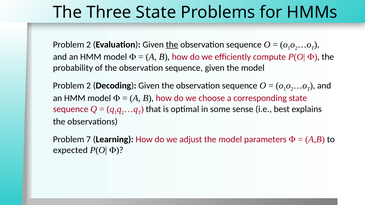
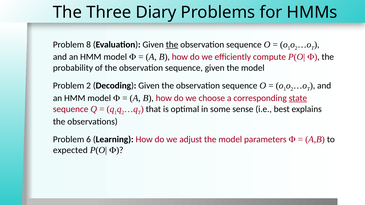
Three State: State -> Diary (156, 12)
2: 2 -> 8 (89, 45)
state underline: none -> present (298, 98)
7: 7 -> 6 (89, 139)
